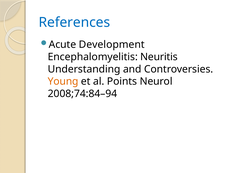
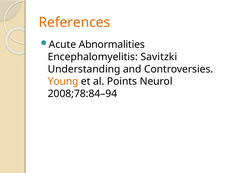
References colour: blue -> orange (74, 22)
Development: Development -> Abnormalities (112, 45)
Neuritis: Neuritis -> Savitzki (159, 57)
2008;74:84–94: 2008;74:84–94 -> 2008;78:84–94 (82, 94)
